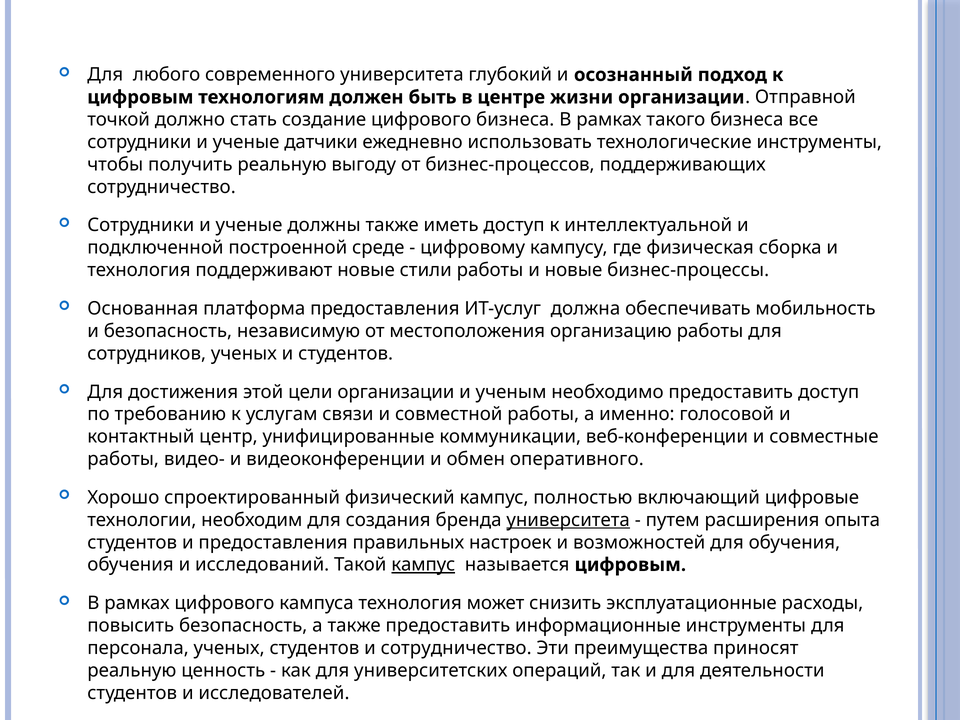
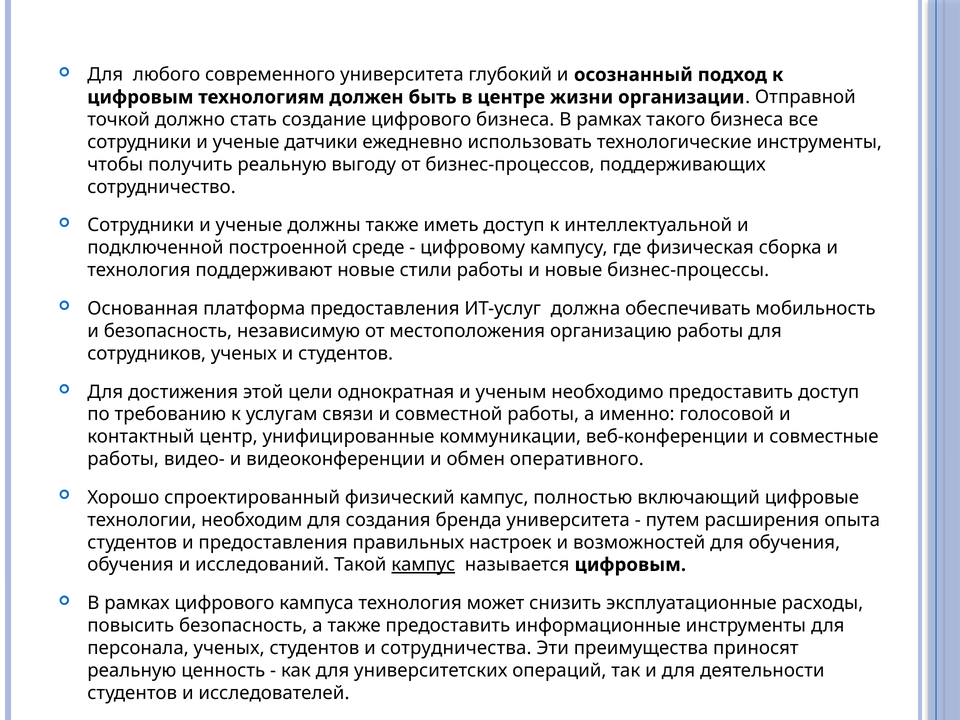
цели организации: организации -> однократная (396, 392)
университета underline: present -> none (568, 520)
и сотрудничество: сотрудничество -> сотрудничества (456, 648)
